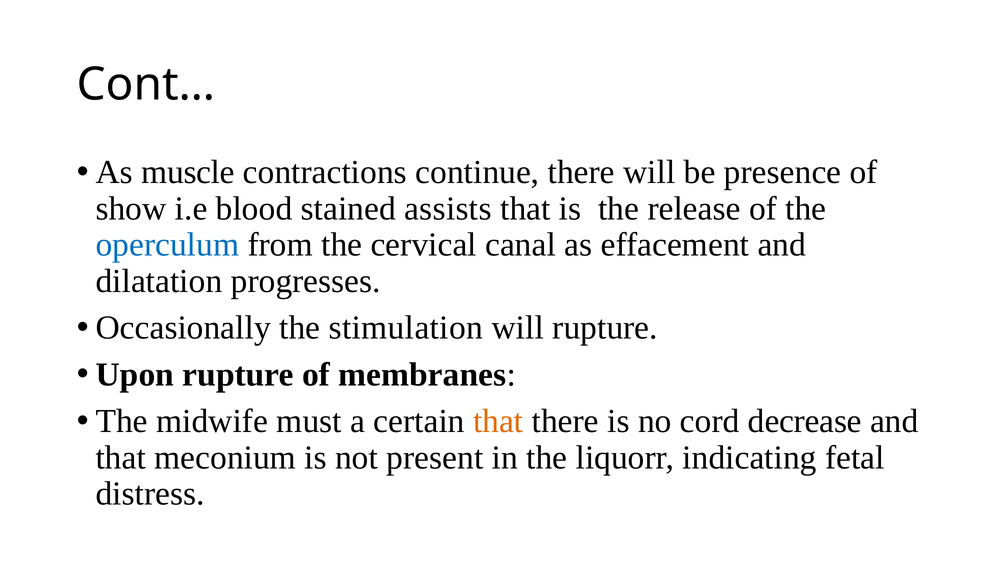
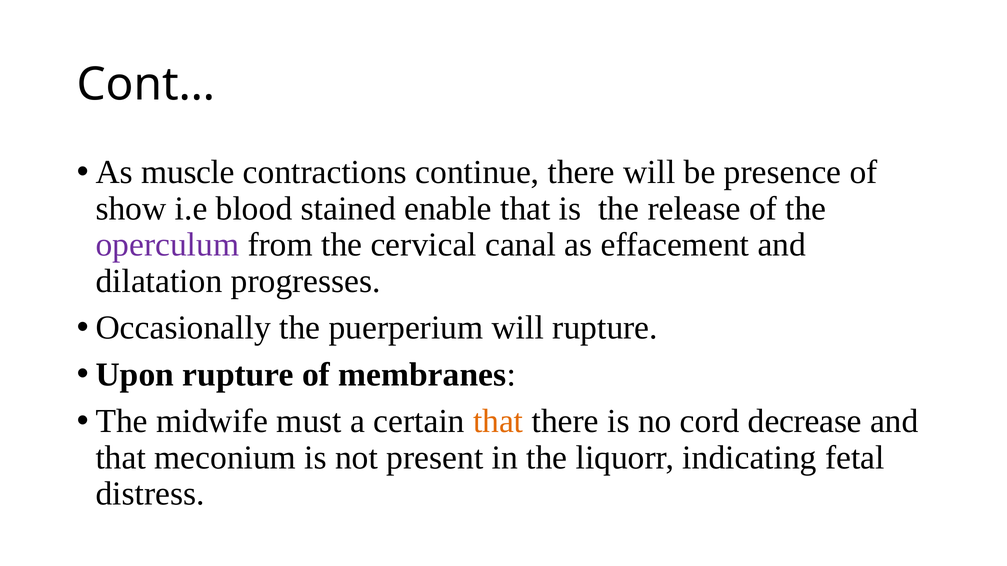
assists: assists -> enable (448, 209)
operculum colour: blue -> purple (167, 245)
stimulation: stimulation -> puerperium (406, 328)
